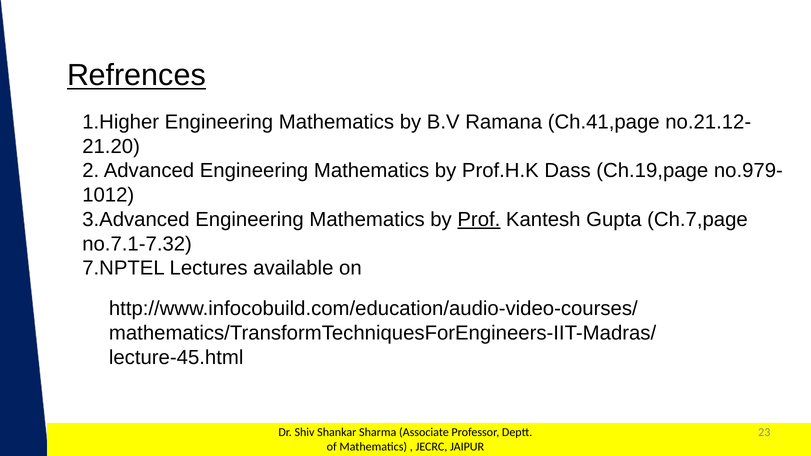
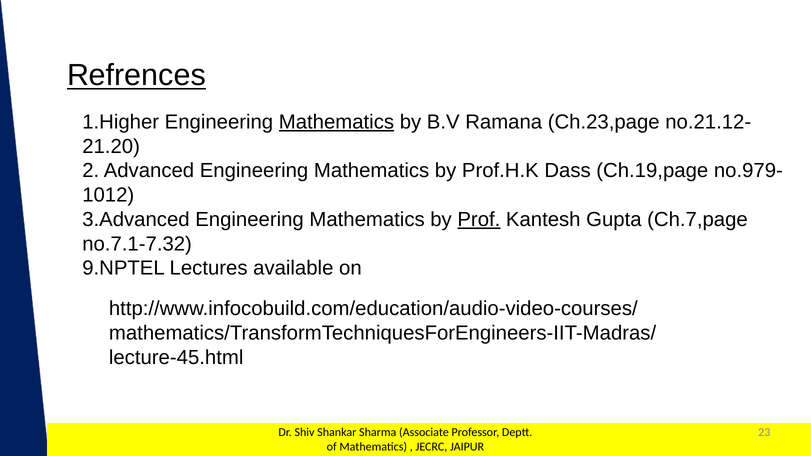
Mathematics underline: none -> present (336, 122)
Ch.41,page: Ch.41,page -> Ch.23,page (604, 122)
7.NPTEL: 7.NPTEL -> 9.NPTEL (124, 268)
